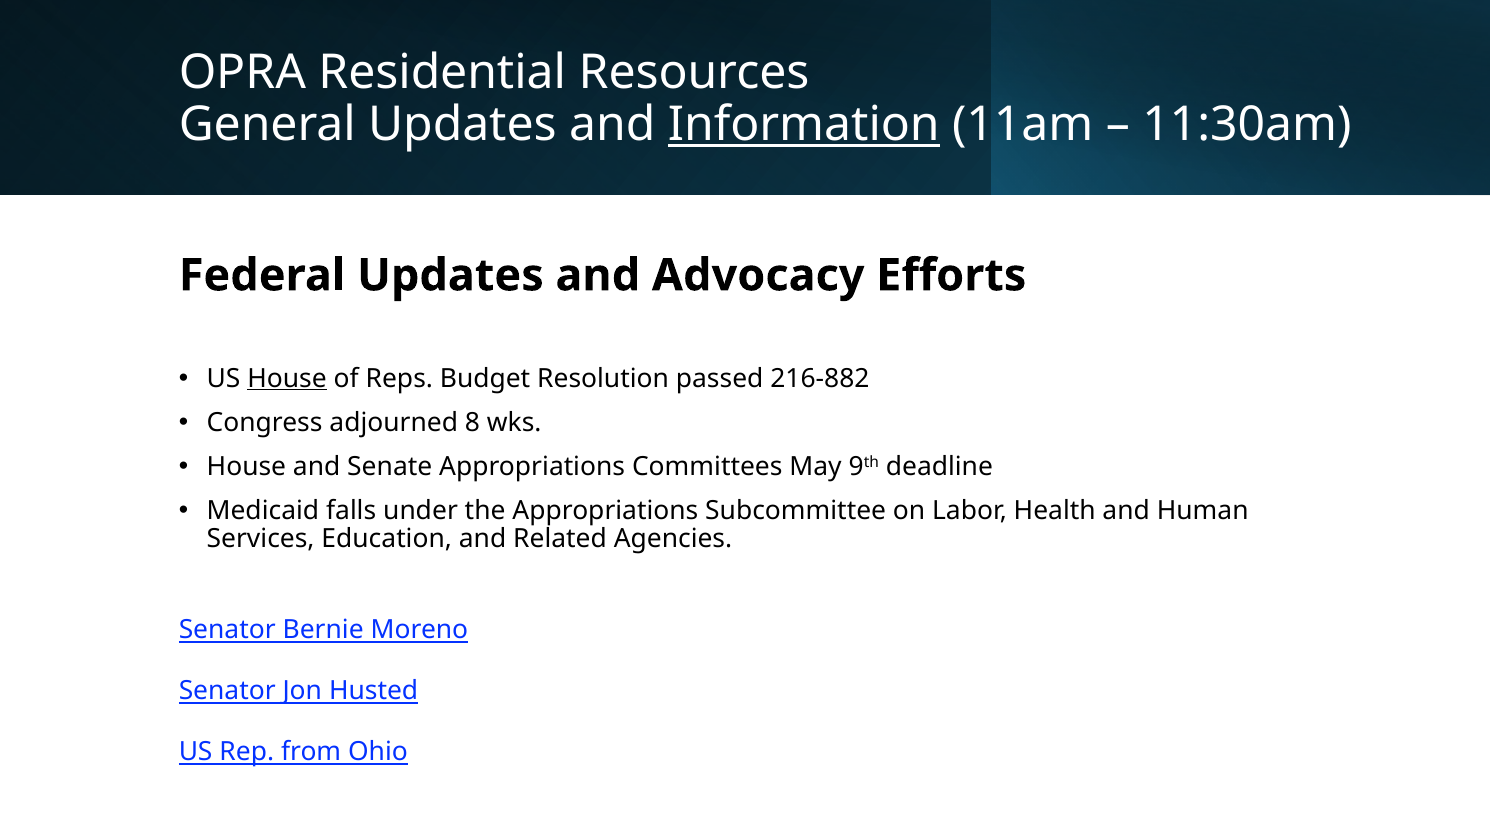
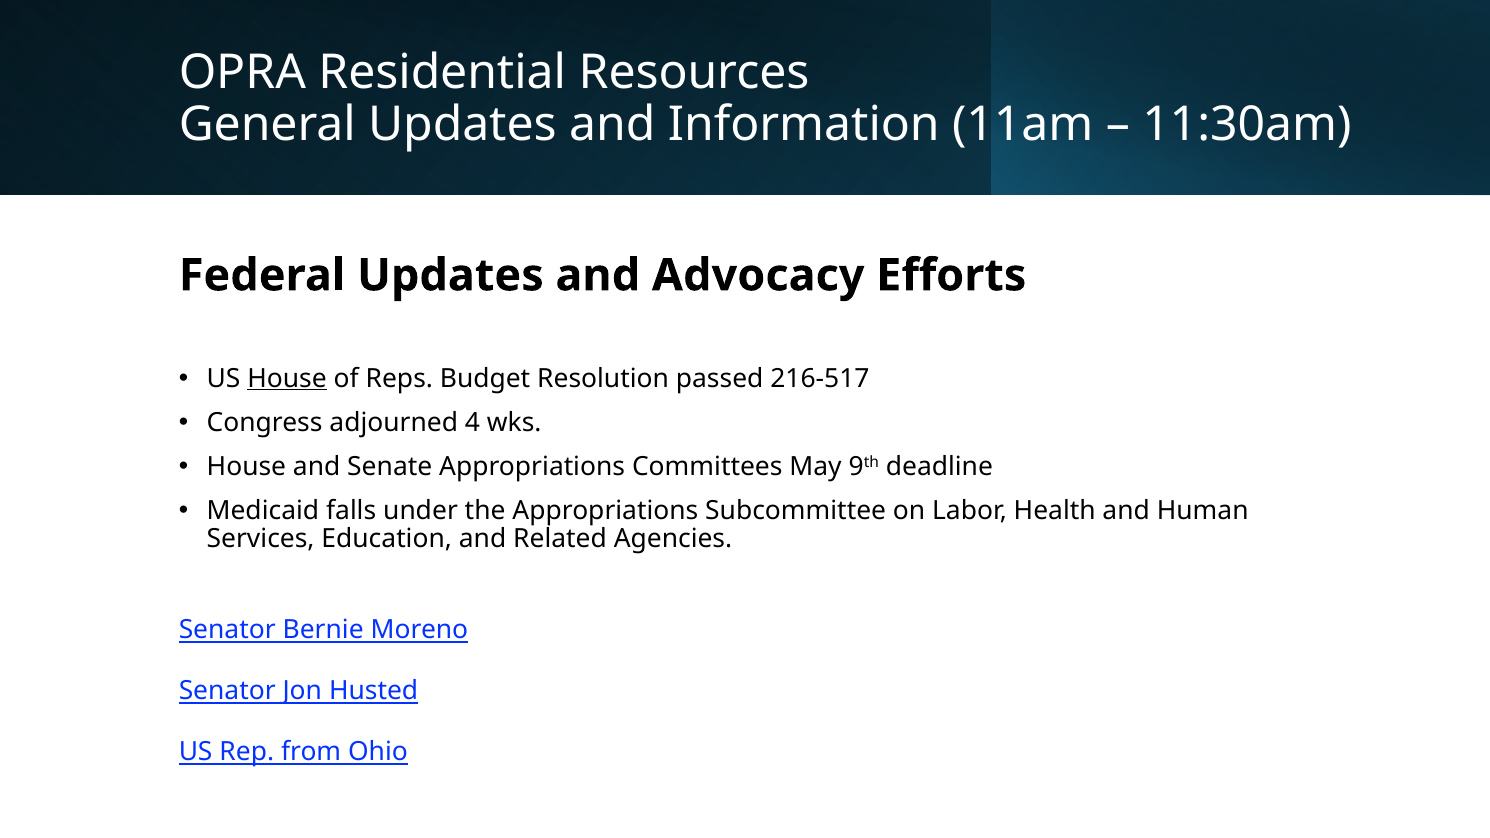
Information underline: present -> none (804, 125)
216-882: 216-882 -> 216-517 (820, 378)
8: 8 -> 4 (472, 422)
